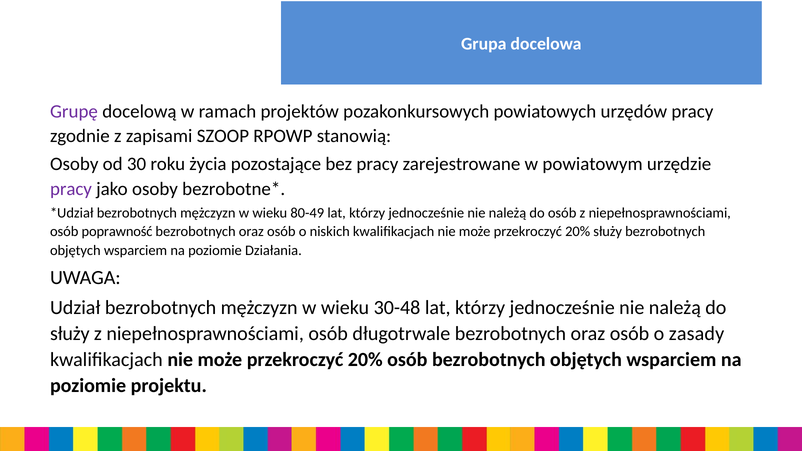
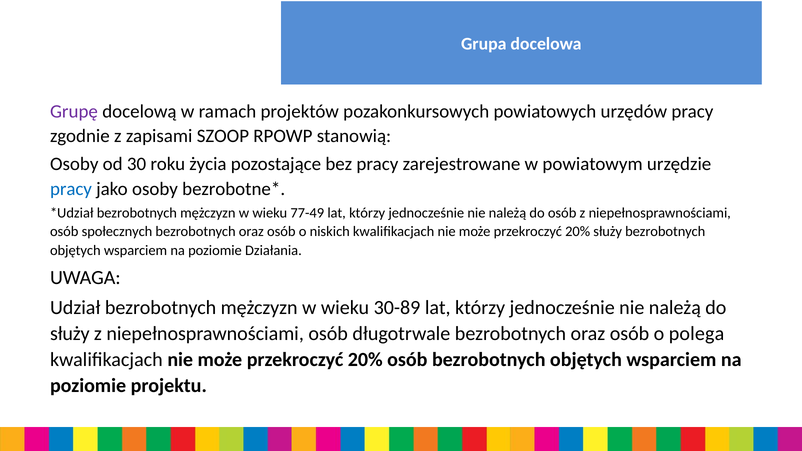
pracy colour: purple -> blue (71, 189)
80-49: 80-49 -> 77-49 (307, 213)
poprawność: poprawność -> społecznych (117, 232)
30-48: 30-48 -> 30-89 (397, 308)
zasady: zasady -> polega (697, 334)
